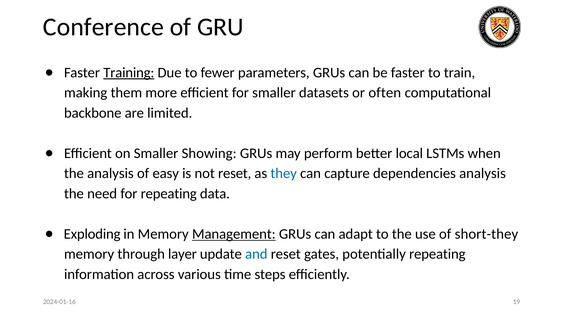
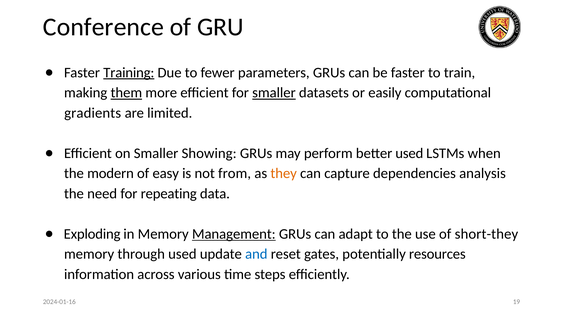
them underline: none -> present (126, 93)
smaller underline: none -> present (274, 93)
often: often -> easily (385, 93)
backbone: backbone -> gradients (93, 113)
better local: local -> used (409, 154)
the analysis: analysis -> modern (111, 174)
not reset: reset -> from (235, 174)
they colour: blue -> orange (284, 174)
through layer: layer -> used (182, 255)
potentially repeating: repeating -> resources (437, 255)
